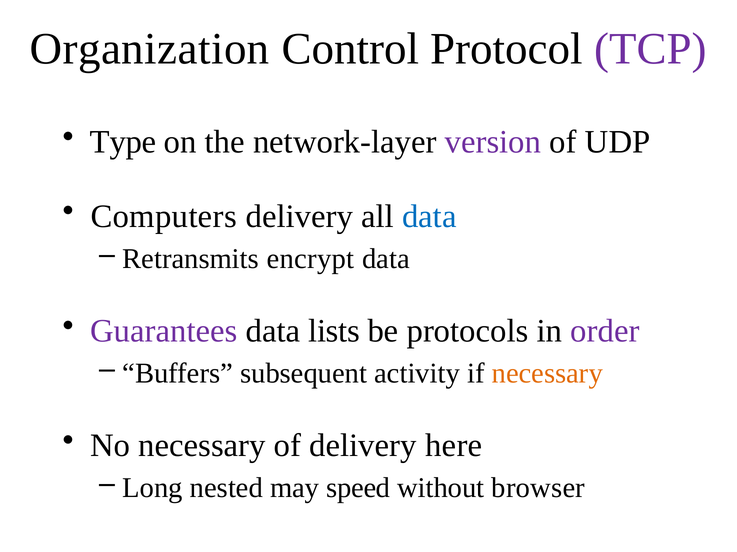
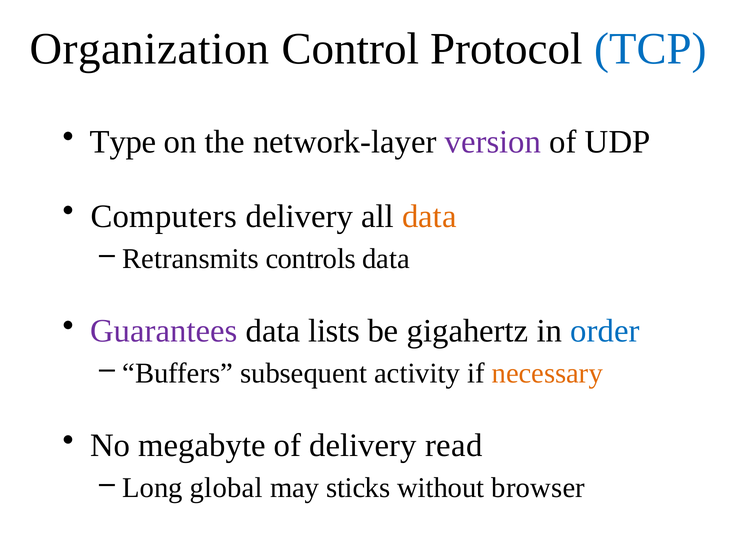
TCP colour: purple -> blue (650, 49)
data colour: blue -> orange (429, 217)
encrypt: encrypt -> controls (311, 259)
protocols: protocols -> gigahertz (468, 331)
order colour: purple -> blue (605, 331)
No necessary: necessary -> megabyte (202, 446)
here: here -> read (454, 446)
nested: nested -> global (226, 488)
speed: speed -> sticks (358, 488)
